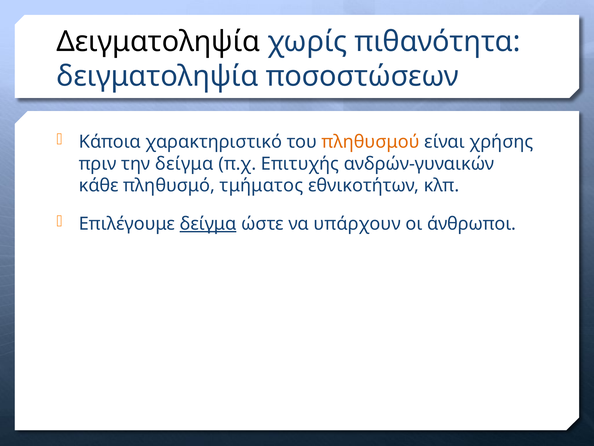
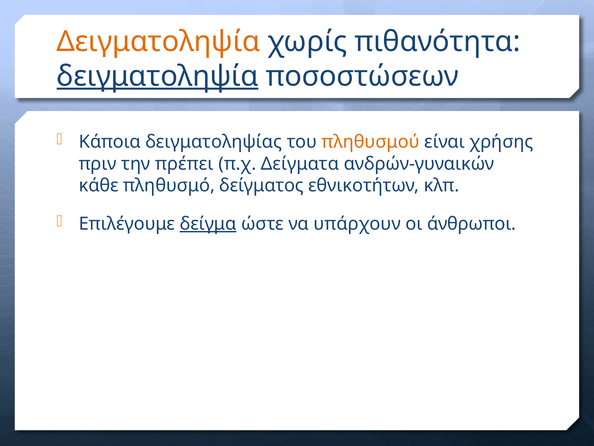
Δειγματοληψία colour: black -> orange (158, 42)
δειγματοληψία underline: none -> present (158, 76)
χαρακτηριστικό: χαρακτηριστικό -> δειγματοληψίας (214, 142)
την δείγμα: δείγμα -> πρέπει (184, 164)
Επιτυχής: Επιτυχής -> Δείγματα (300, 164)
τμήματος: τμήματος -> δείγματος (262, 185)
